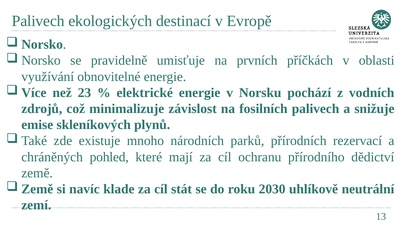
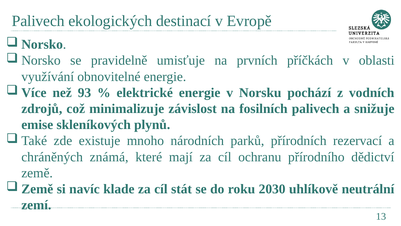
23: 23 -> 93 (84, 92)
pohled: pohled -> známá (109, 157)
